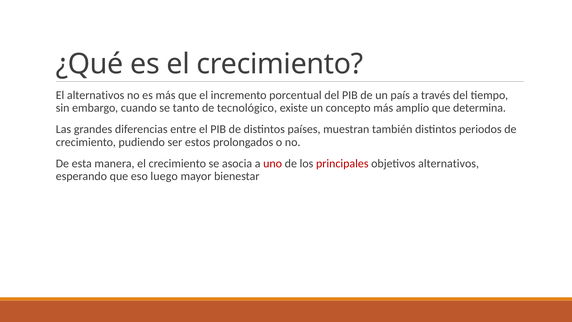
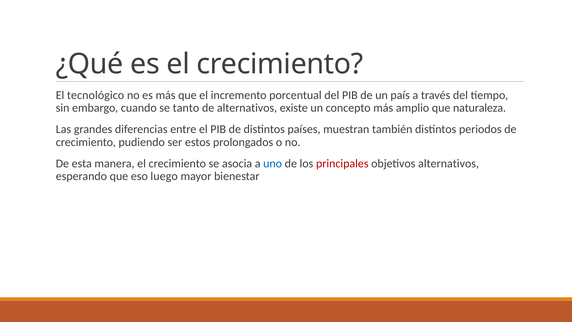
El alternativos: alternativos -> tecnológico (96, 95)
de tecnológico: tecnológico -> alternativos (247, 108)
determina: determina -> naturaleza (480, 108)
uno colour: red -> blue (273, 163)
